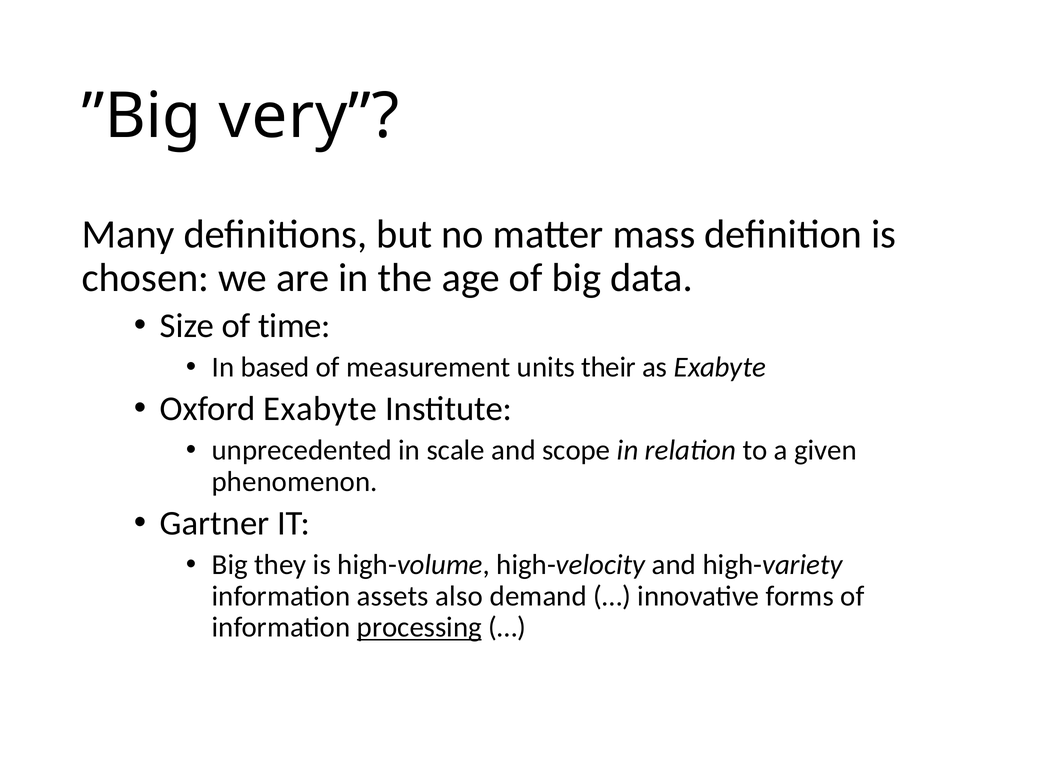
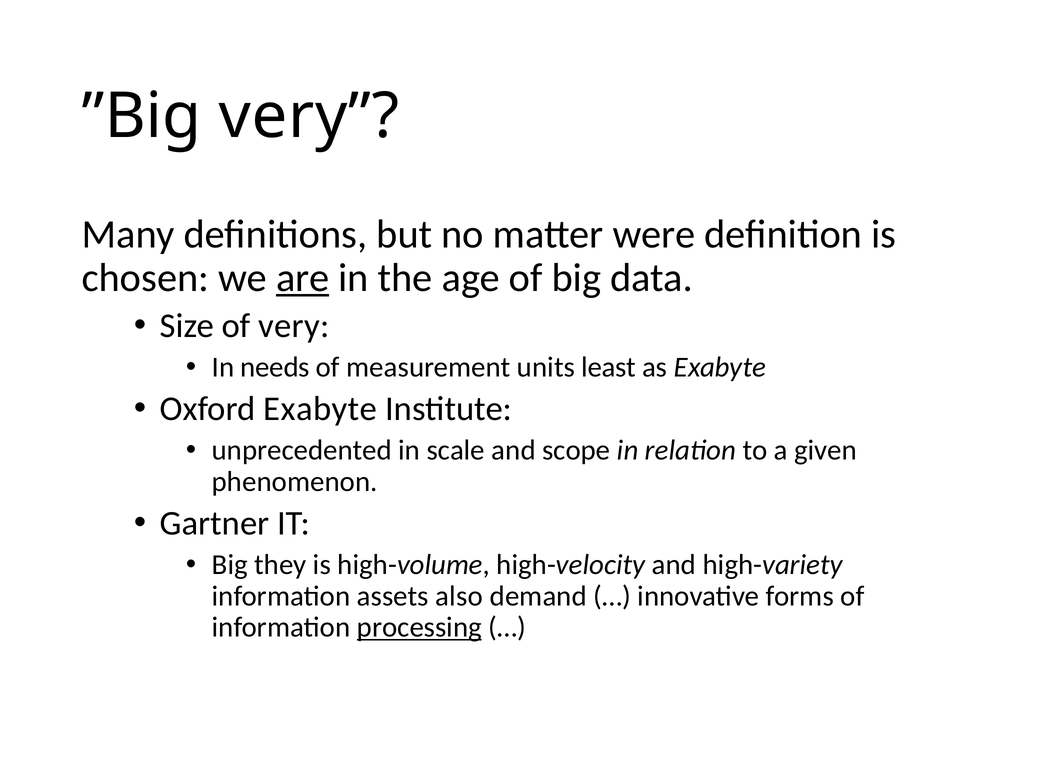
mass: mass -> were (654, 234)
are underline: none -> present (303, 278)
of time: time -> very (294, 326)
based: based -> needs (275, 367)
their: their -> least (609, 367)
